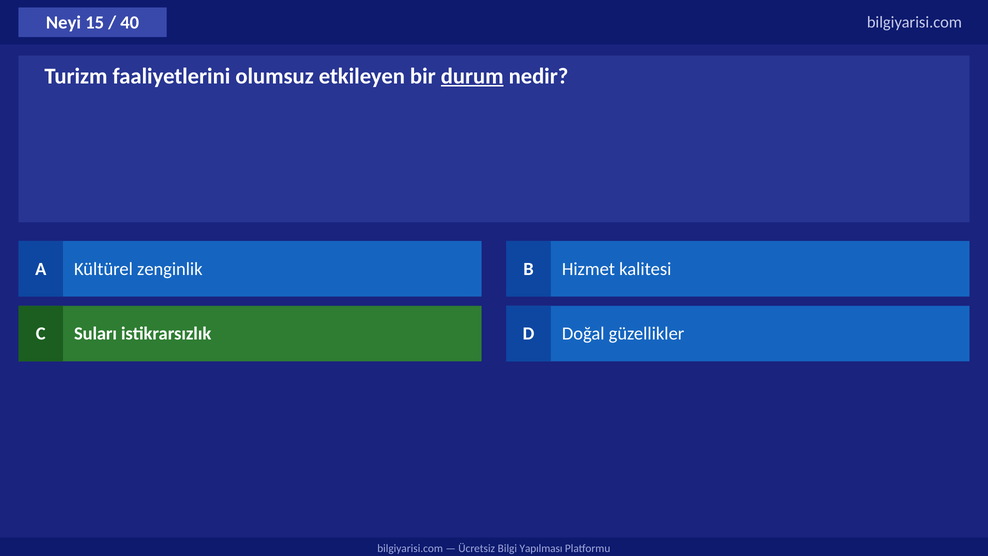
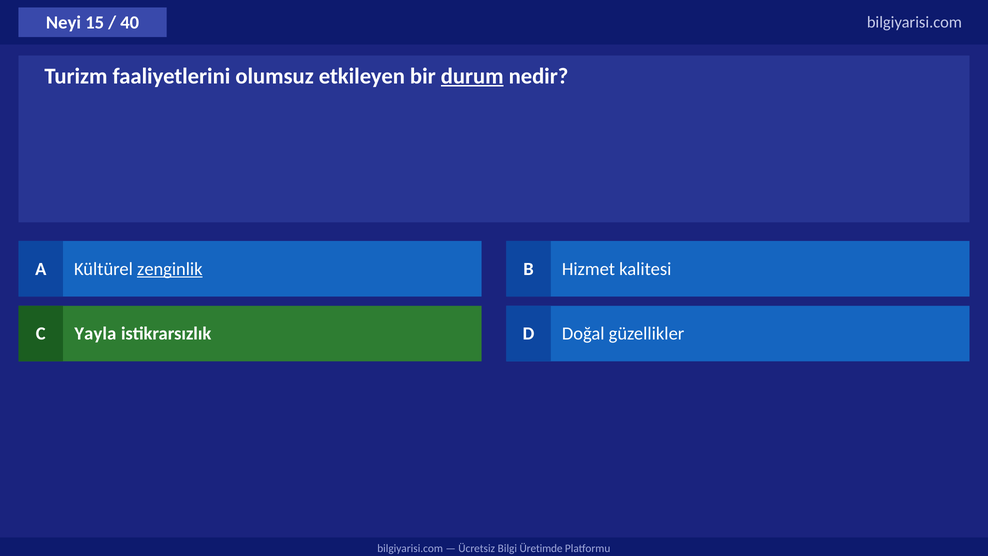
zenginlik underline: none -> present (170, 269)
Suları: Suları -> Yayla (95, 334)
Yapılması: Yapılması -> Üretimde (541, 548)
